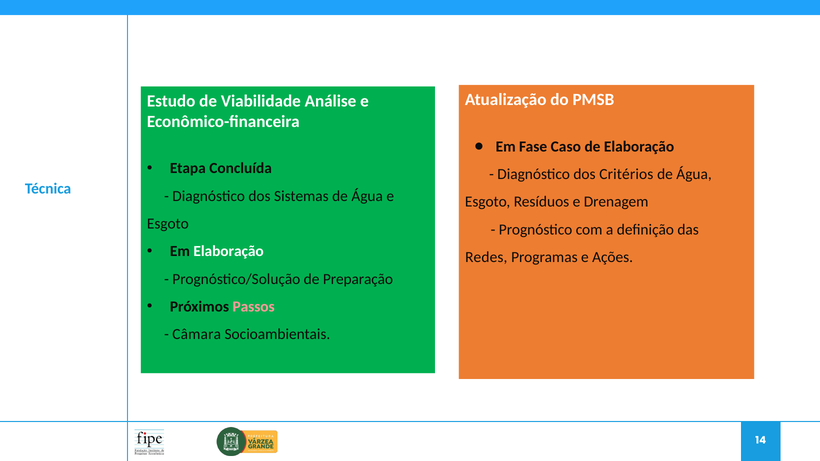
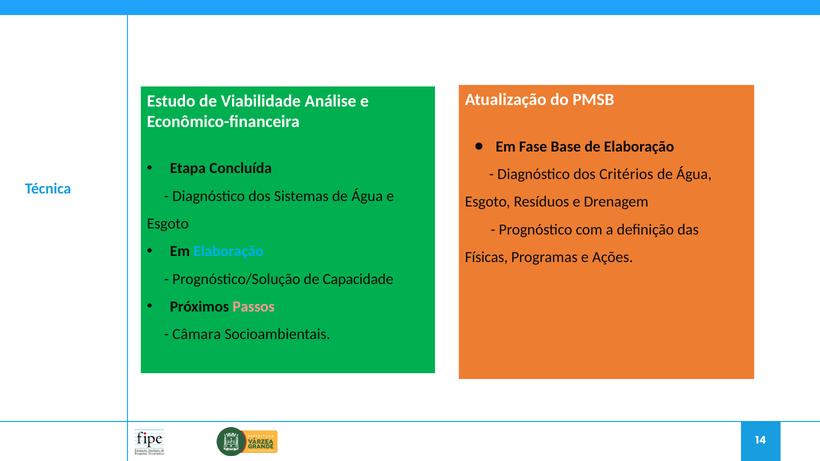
Caso: Caso -> Base (566, 147)
Elaboração colour: white -> light blue (229, 252)
Redes: Redes -> Físicas (486, 257)
Preparação: Preparação -> Capacidade (358, 279)
